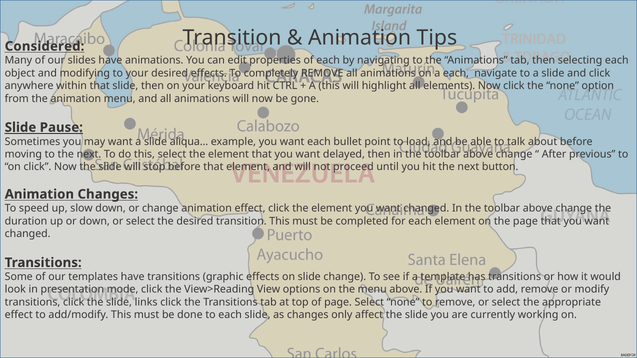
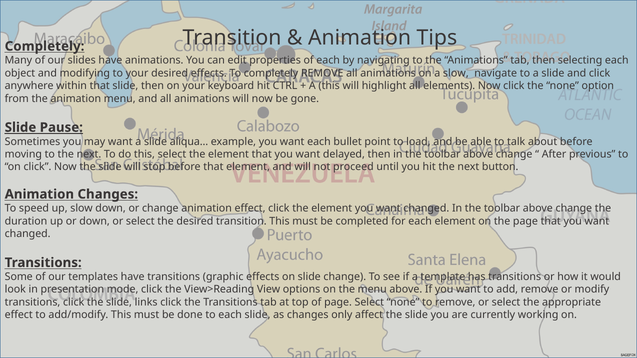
Considered: Considered -> Completely (45, 46)
a each: each -> slow (456, 73)
